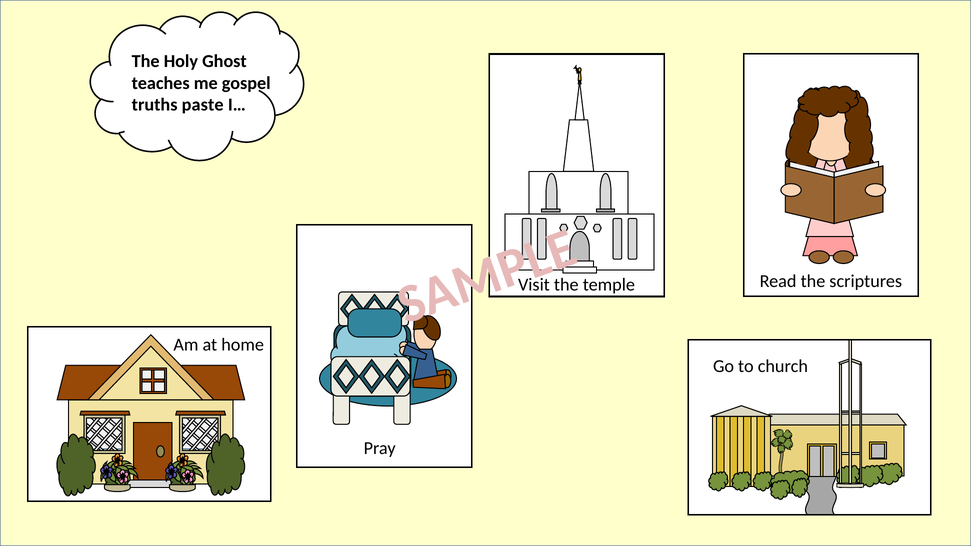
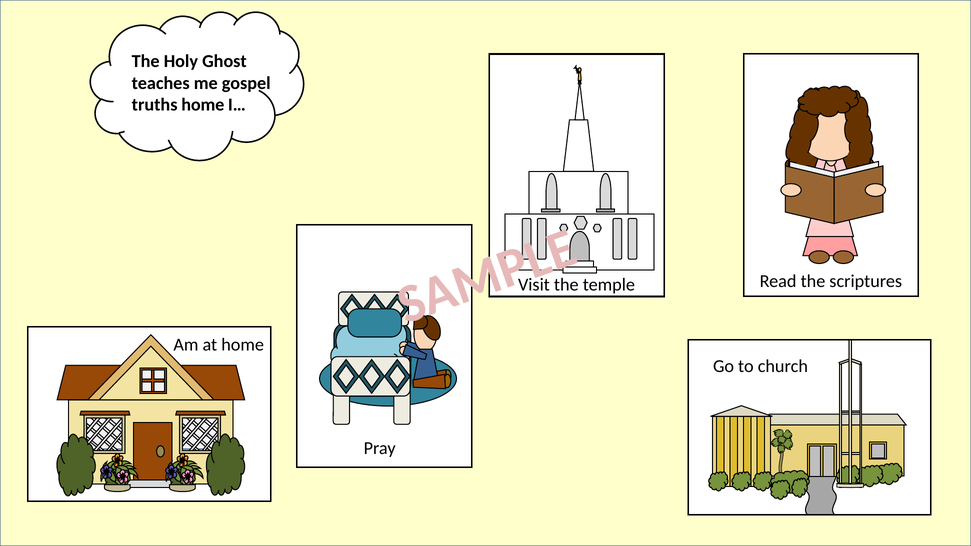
truths paste: paste -> home (203, 105)
